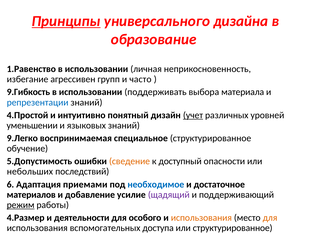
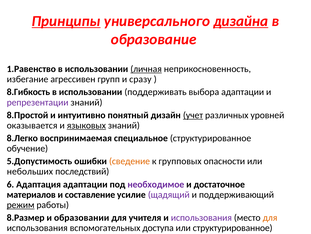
дизайна underline: none -> present (241, 21)
личная underline: none -> present (146, 69)
часто: часто -> сразу (140, 79)
9.Гибкость: 9.Гибкость -> 8.Гибкость (28, 92)
выбора материала: материала -> адаптации (243, 92)
репрезентации colour: blue -> purple (38, 102)
4.Простой: 4.Простой -> 8.Простой (27, 115)
уменьшении: уменьшении -> оказывается (32, 125)
языковых underline: none -> present (86, 125)
9.Легко: 9.Легко -> 8.Легко (22, 138)
доступный: доступный -> групповых (180, 161)
Адаптация приемами: приемами -> адаптации (85, 184)
необходимое colour: blue -> purple (156, 184)
добавление: добавление -> составление (90, 194)
4.Размер: 4.Размер -> 8.Размер (26, 217)
деятельности: деятельности -> образовании (82, 217)
особого: особого -> учителя (145, 217)
использования colour: orange -> purple (201, 217)
